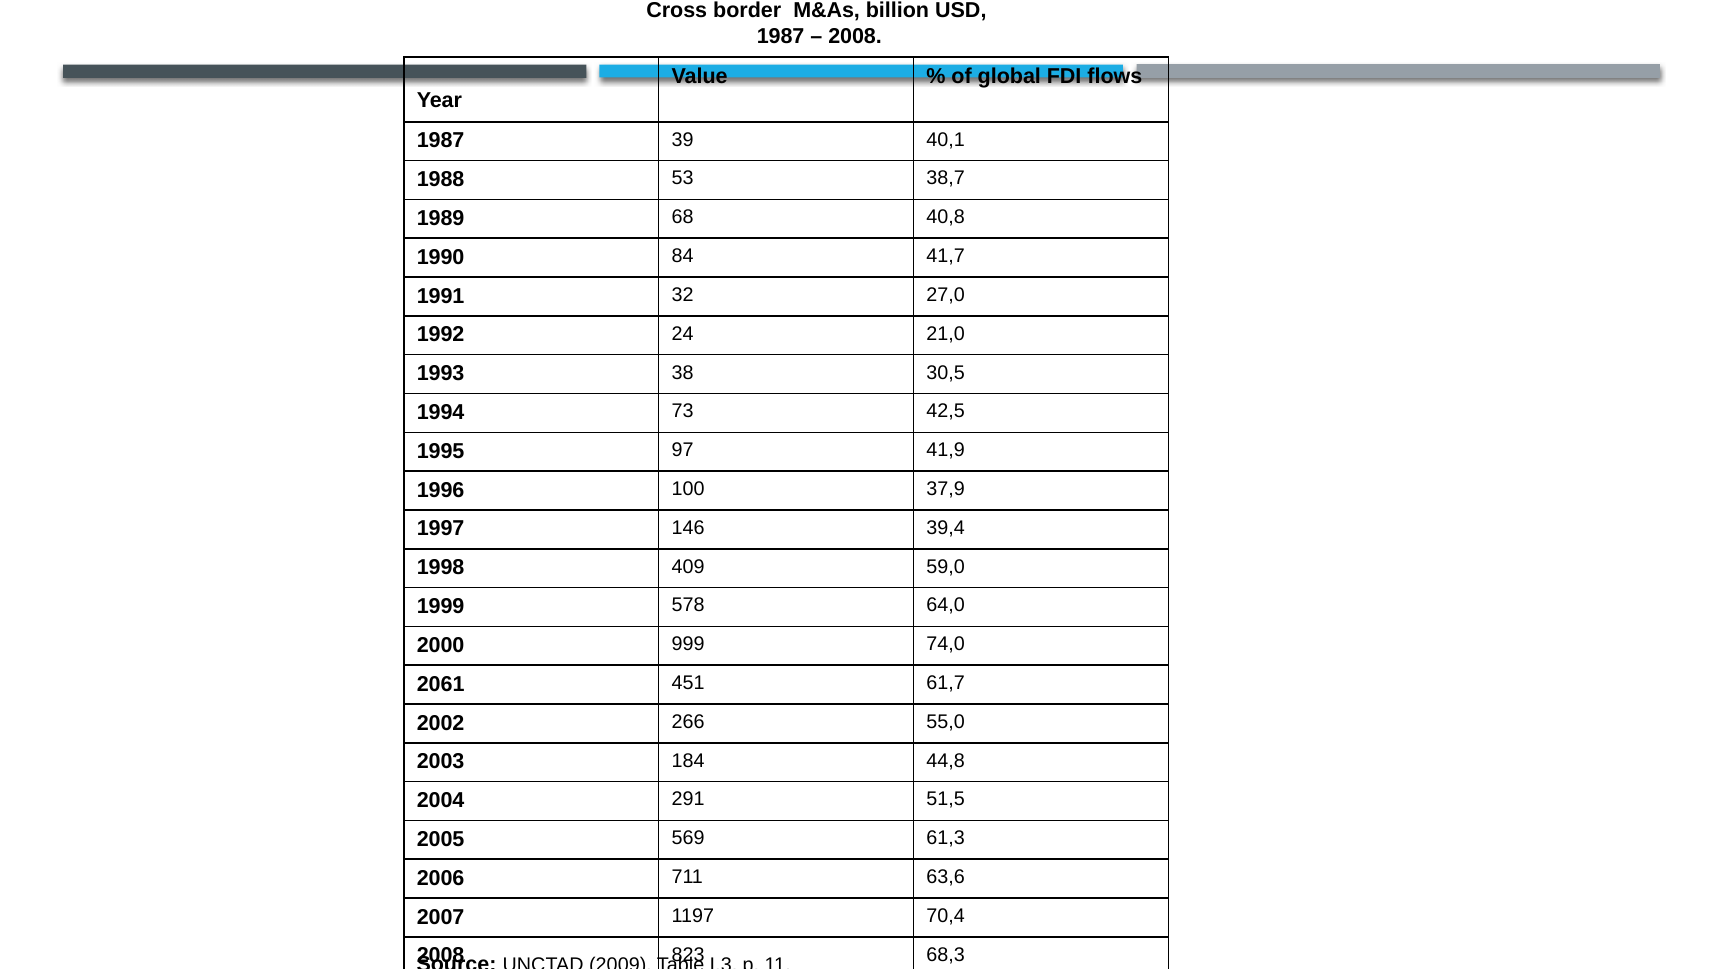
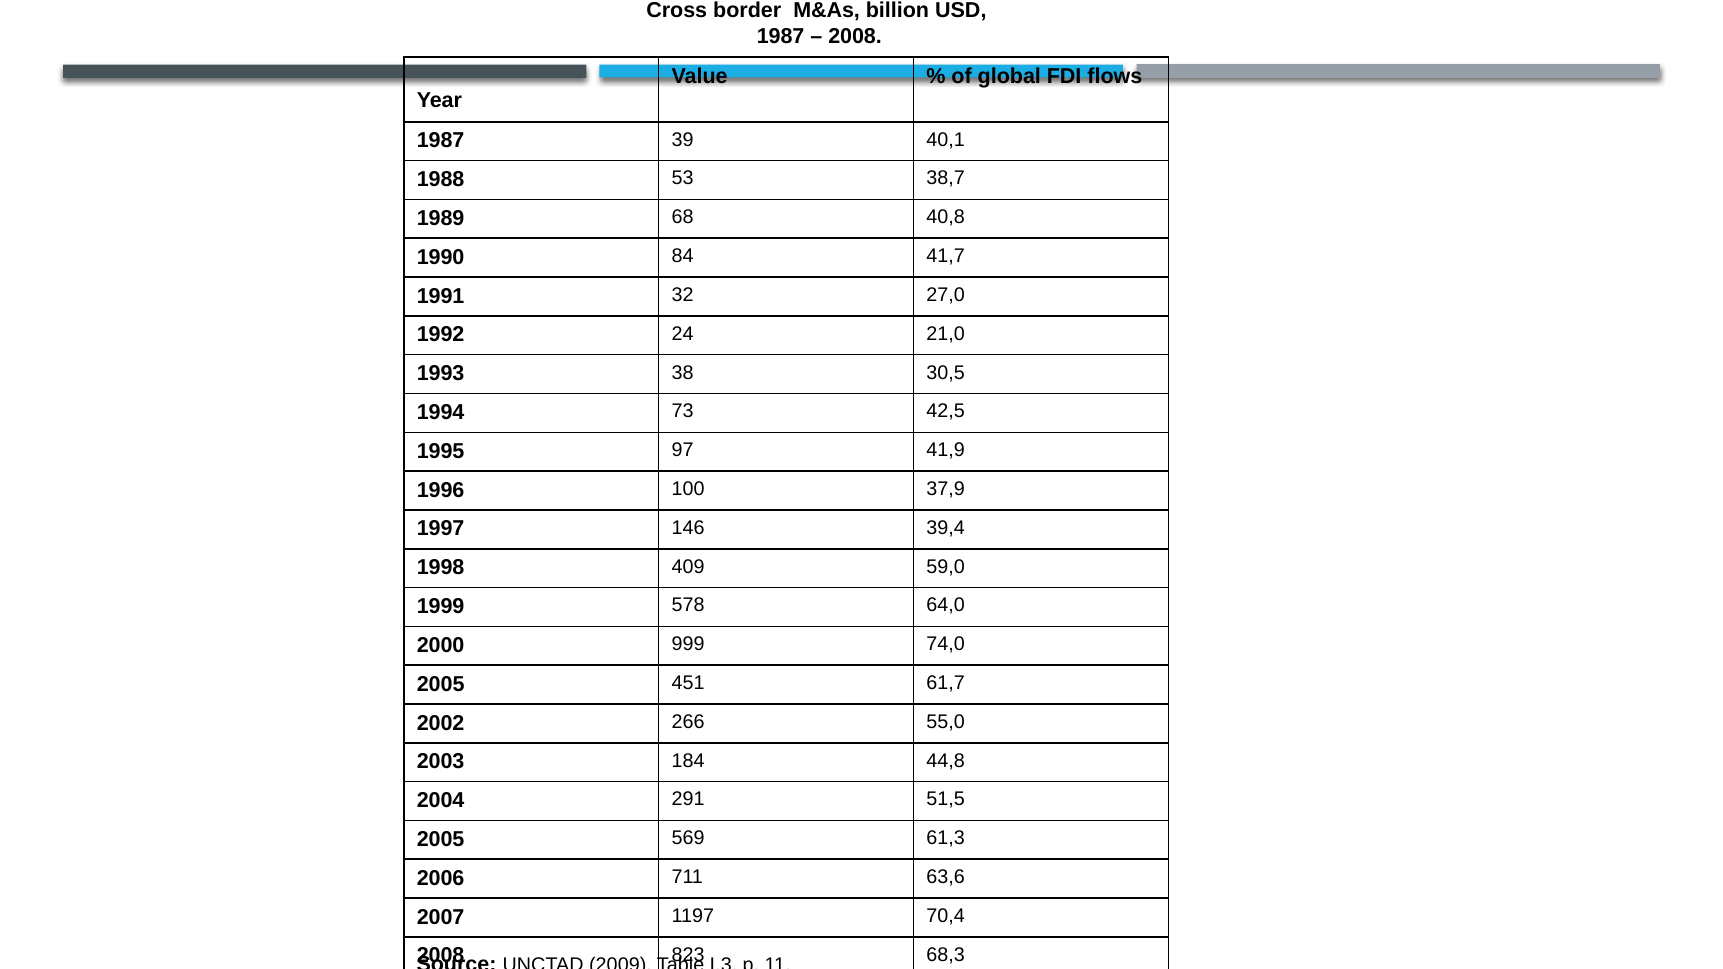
2061: 2061 -> 2005 (441, 684)
